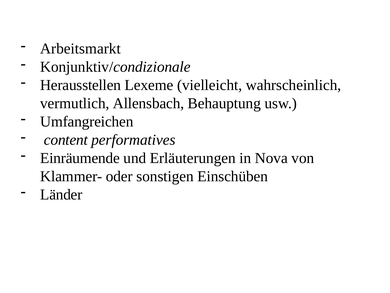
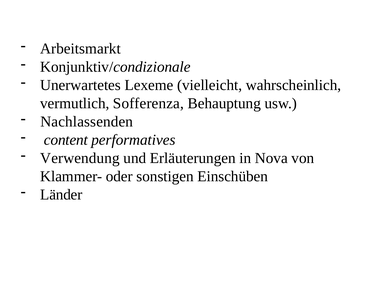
Herausstellen: Herausstellen -> Unerwartetes (80, 85)
Allensbach: Allensbach -> Sofferenza (148, 103)
Umfangreichen: Umfangreichen -> Nachlassenden (87, 121)
Einräumende: Einräumende -> Verwendung (80, 158)
